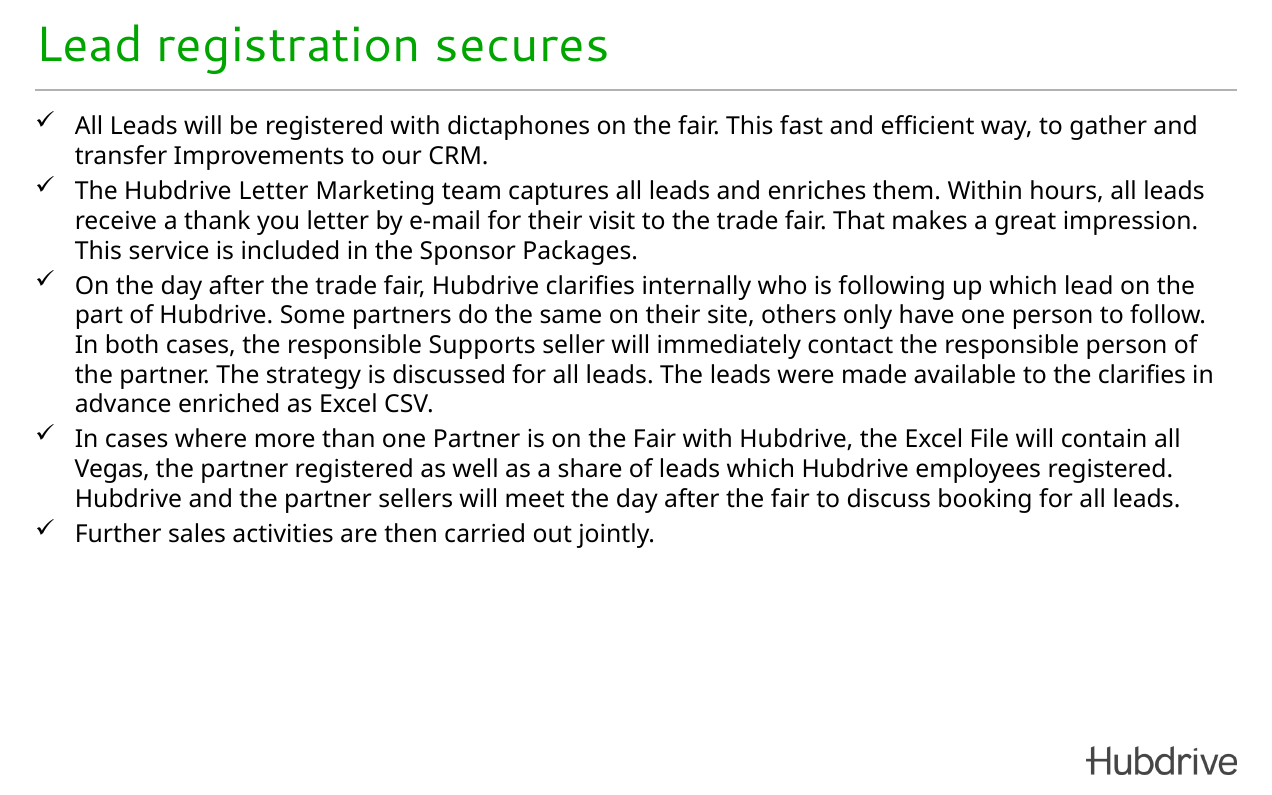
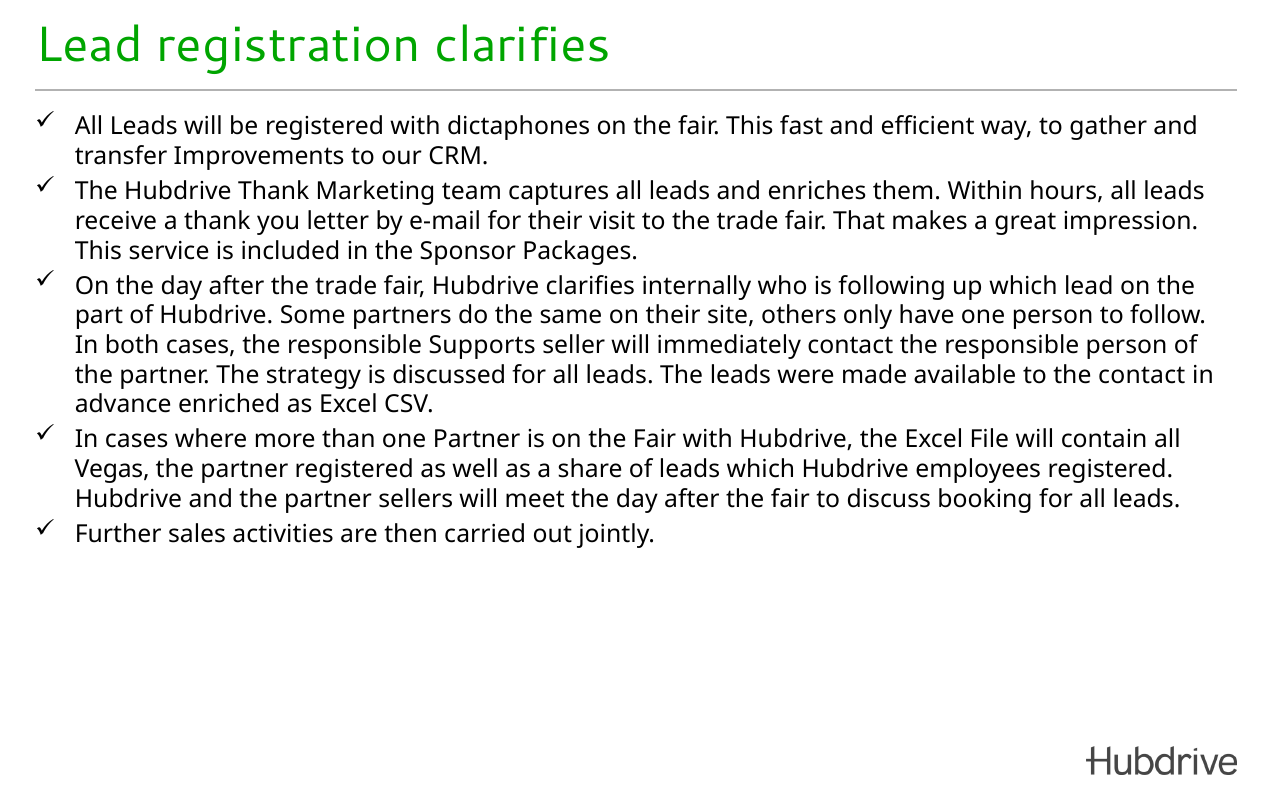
registration secures: secures -> clarifies (523, 45)
Hubdrive Letter: Letter -> Thank (274, 191)
the clarifies: clarifies -> contact (1142, 375)
